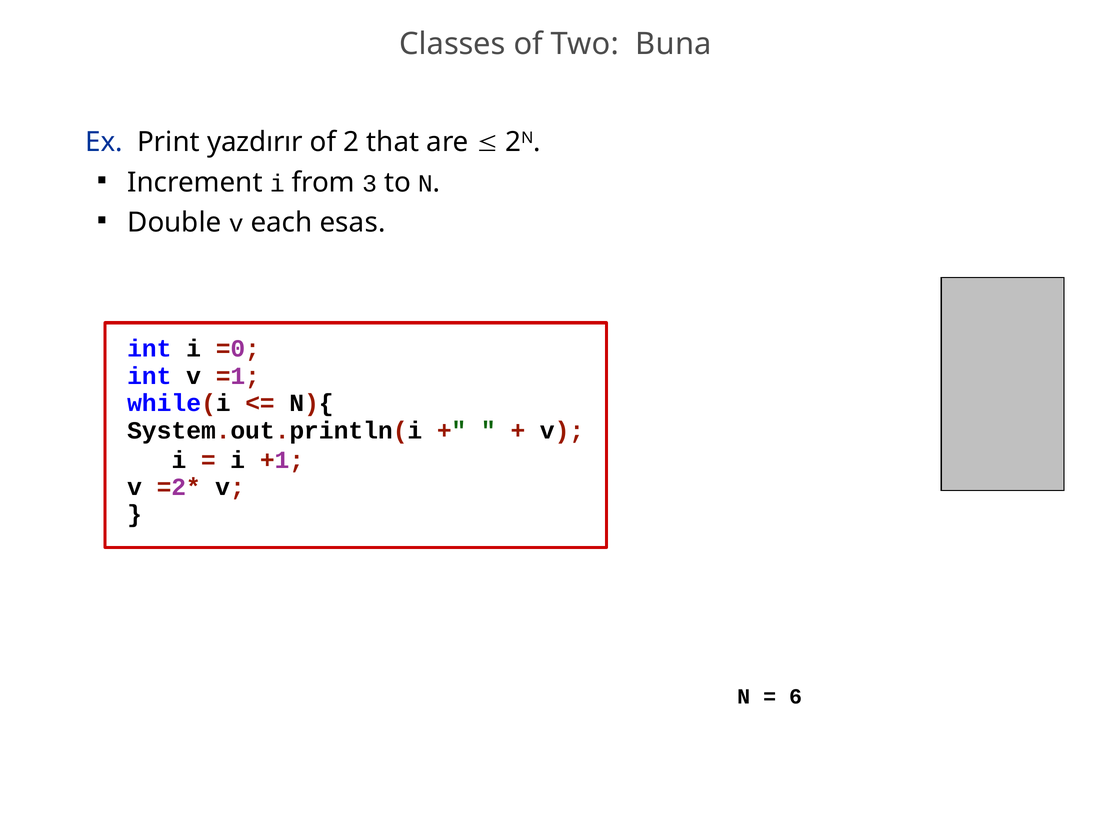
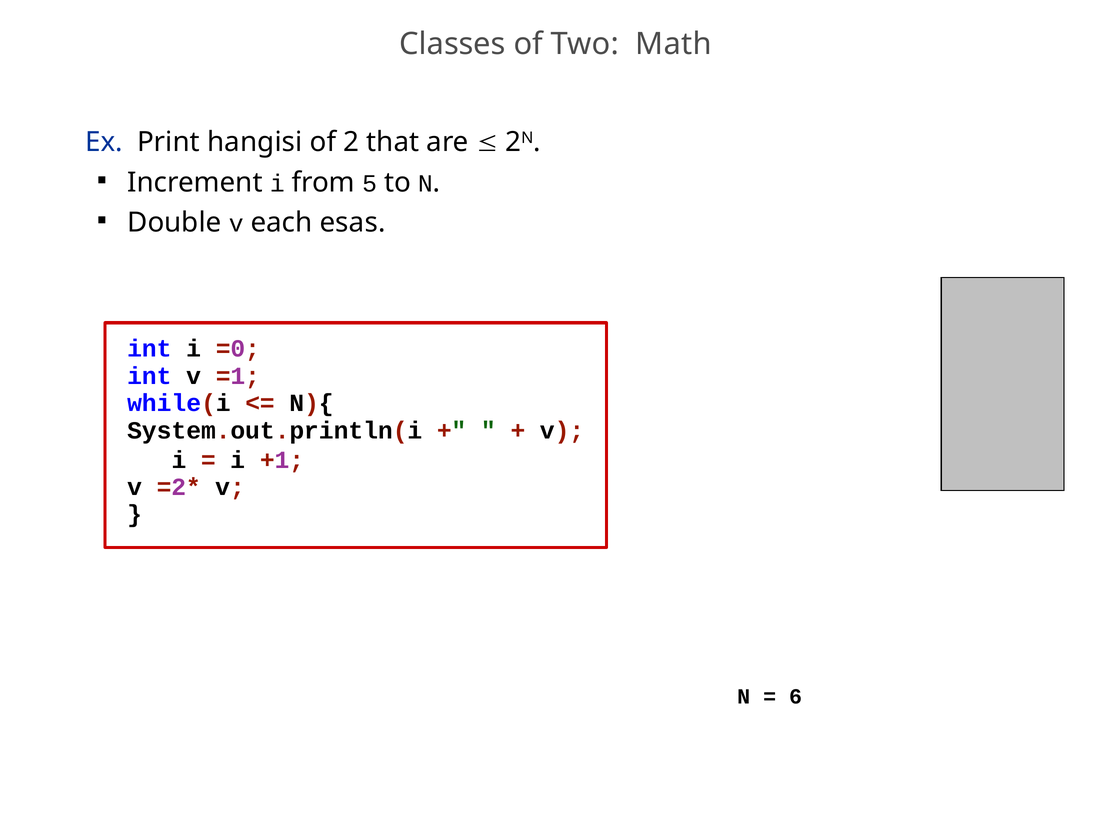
Buna: Buna -> Math (673, 44)
yazdırır: yazdırır -> hangisi (255, 142)
3: 3 -> 5 (370, 183)
